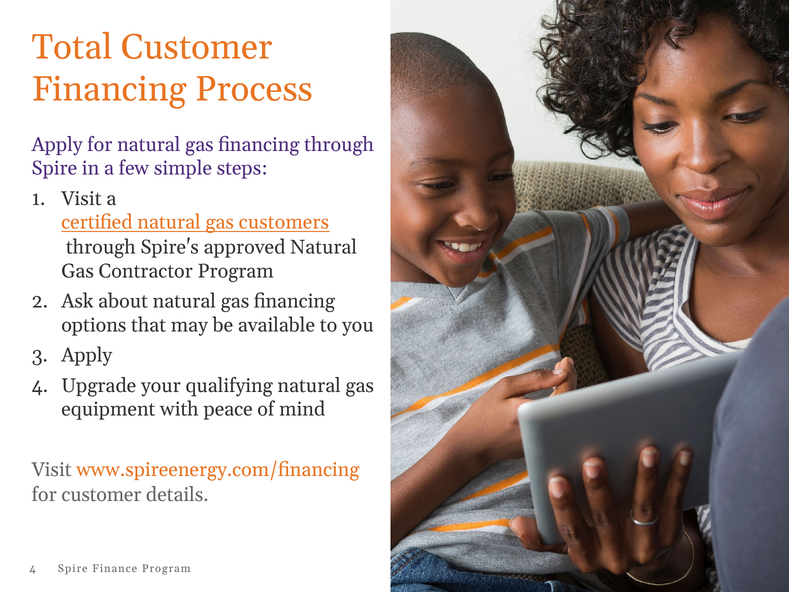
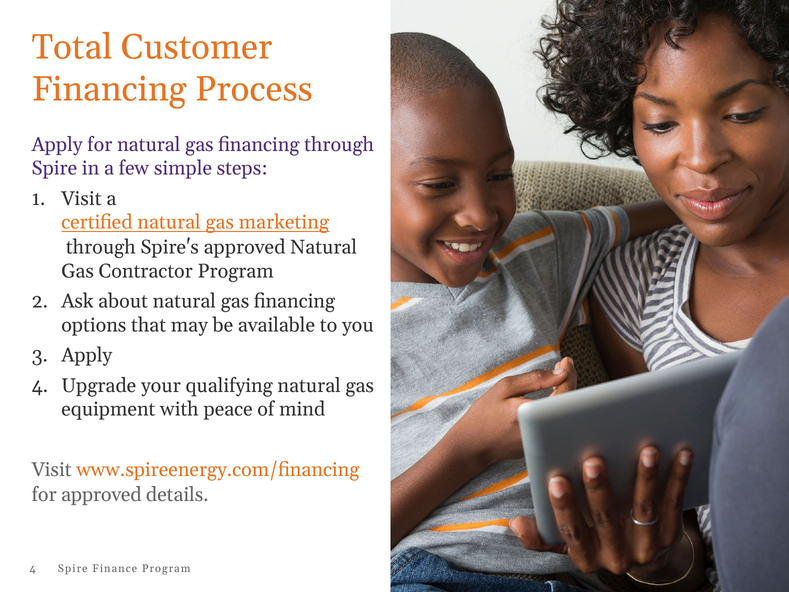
customers: customers -> marketing (284, 222)
for customer: customer -> approved (101, 495)
